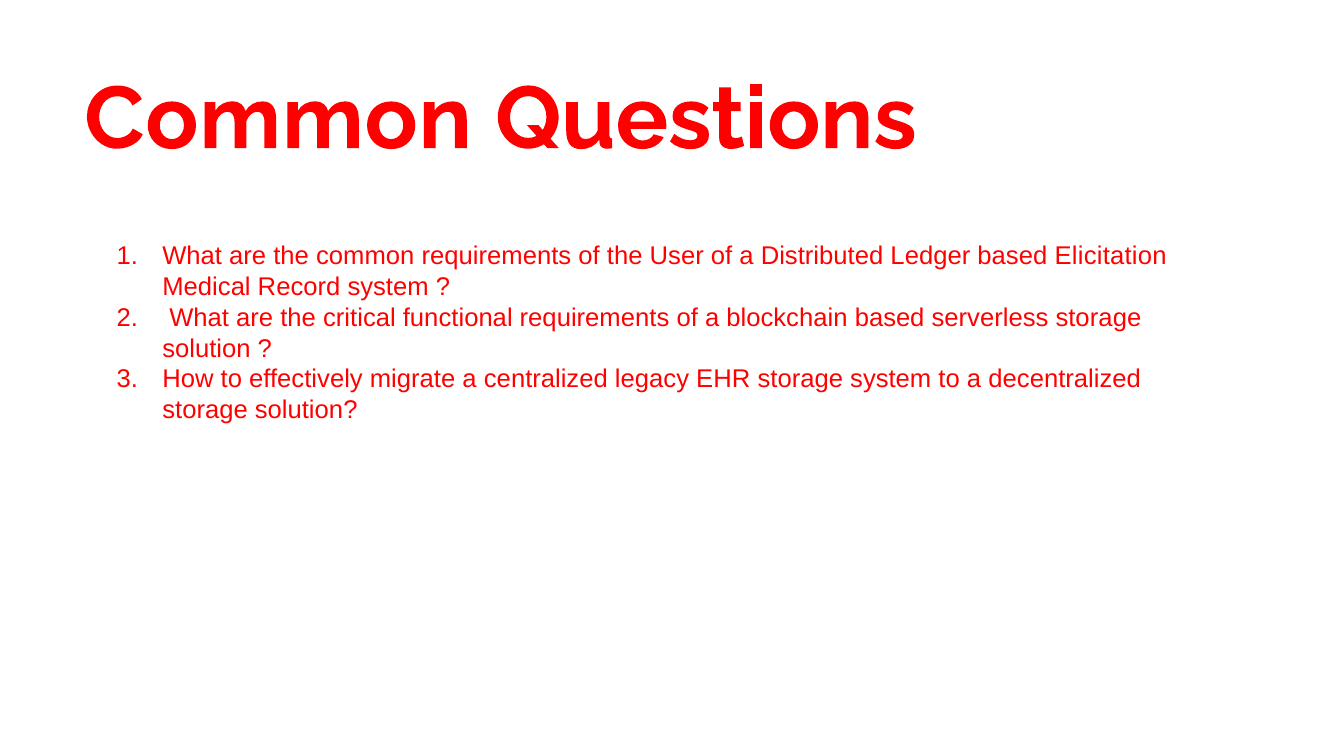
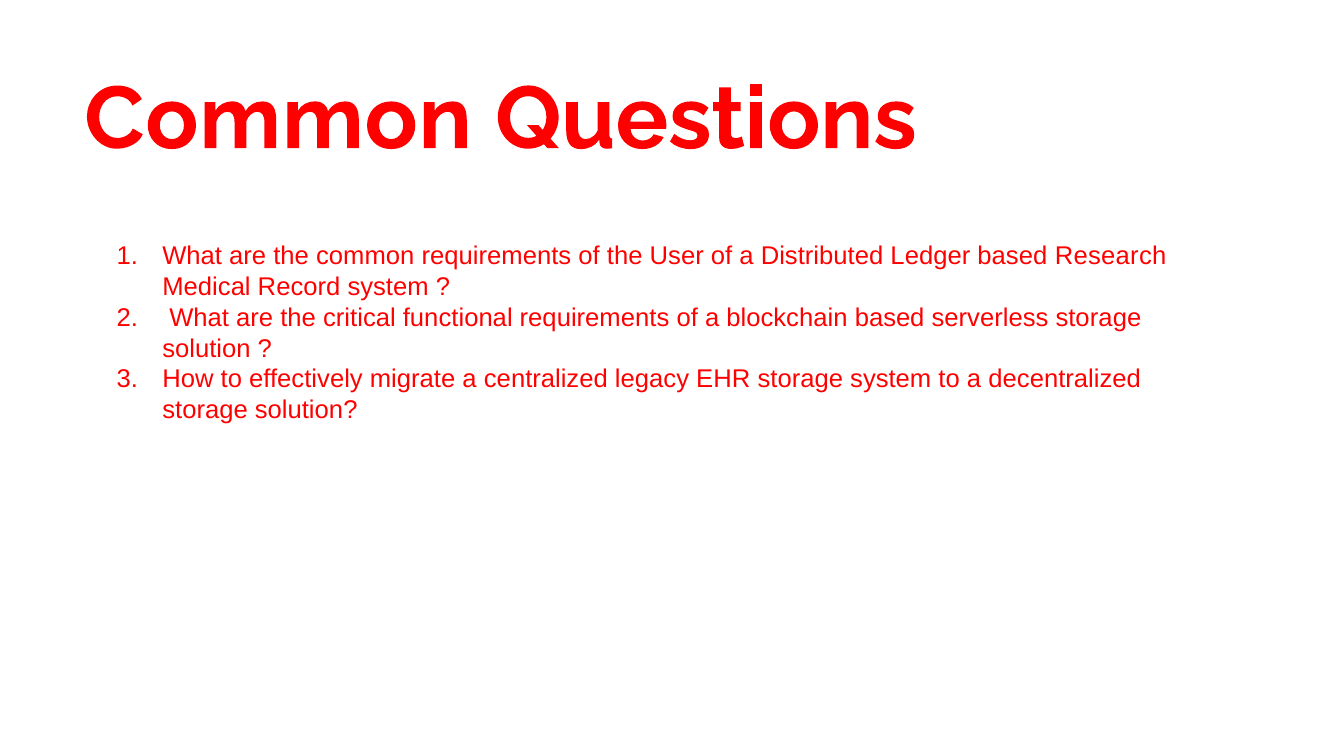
Elicitation: Elicitation -> Research (1111, 256)
